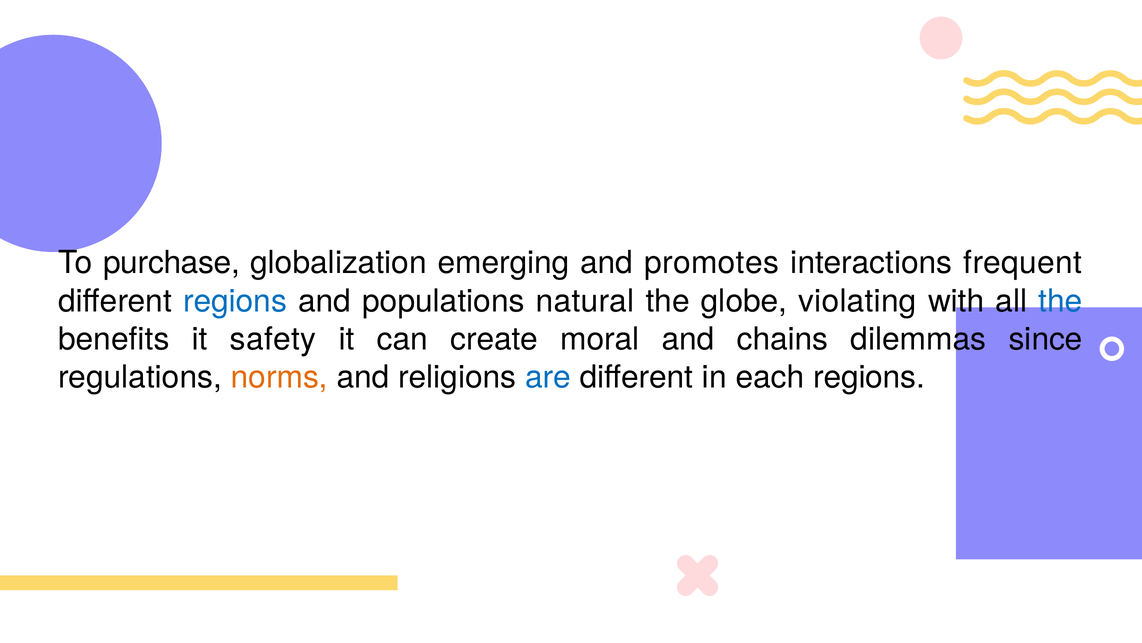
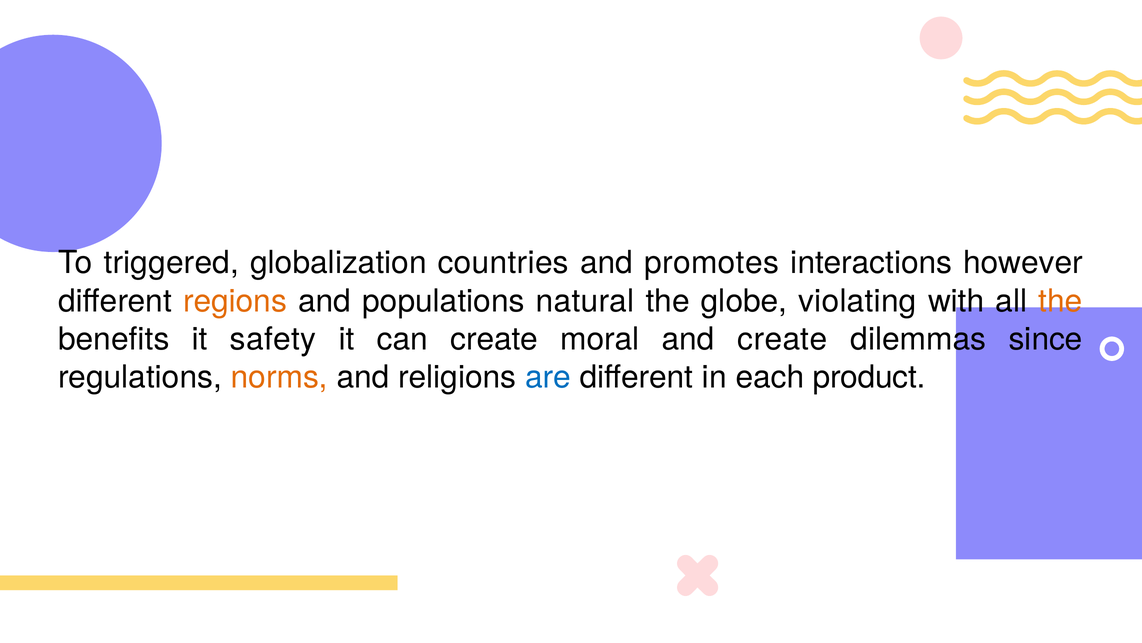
purchase: purchase -> triggered (171, 263)
emerging: emerging -> countries (503, 263)
frequent: frequent -> however (1023, 263)
regions colour: blue -> orange (235, 301)
the colour: blue -> orange (1060, 301)
and chains: chains -> create (782, 339)
each regions: regions -> product (869, 377)
